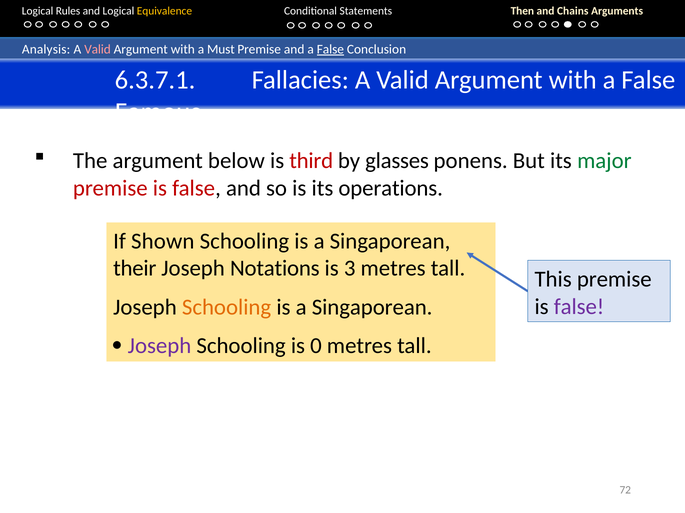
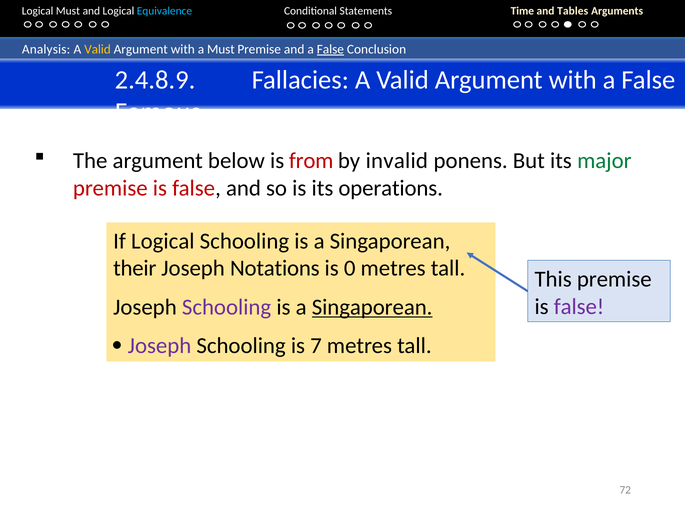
Logical Rules: Rules -> Must (68, 11)
Equivalence colour: yellow -> light blue (164, 11)
Then: Then -> Time (522, 11)
Chains: Chains -> Tables (573, 11)
Valid colour: pink -> yellow (98, 49)
6.3.7.1: 6.3.7.1 -> 2.4.8.9 (155, 80)
third: third -> from (311, 161)
glasses: glasses -> invalid (397, 161)
If Shown: Shown -> Logical (163, 241)
3: 3 -> 0 (350, 269)
Schooling colour: orange -> purple (227, 308)
Singaporean underline: none -> present (372, 308)
0: 0 -> 7 (316, 346)
